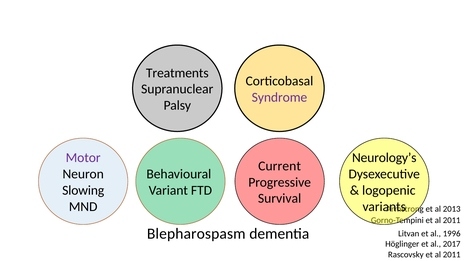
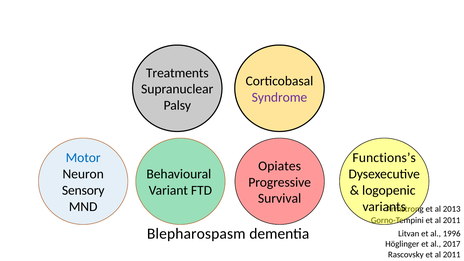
Motor colour: purple -> blue (83, 158)
Neurology’s: Neurology’s -> Functions’s (384, 158)
Current: Current -> Opiates (280, 166)
Slowing: Slowing -> Sensory (83, 190)
